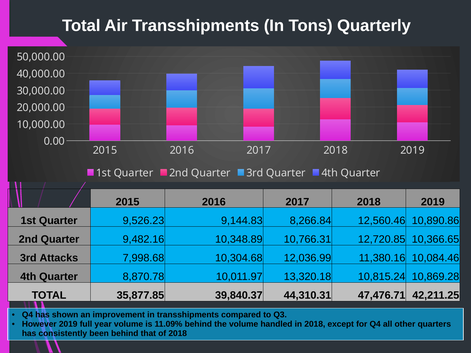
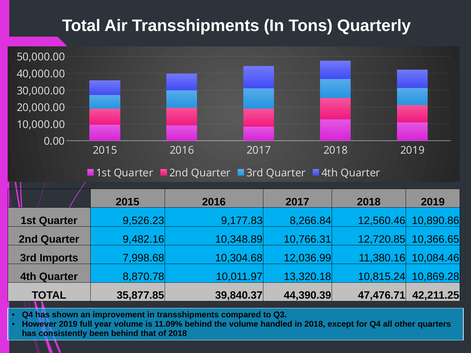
9,144.83: 9,144.83 -> 9,177.83 (242, 221)
Attacks: Attacks -> Imports (59, 258)
44,310.31: 44,310.31 -> 44,390.39 (308, 295)
